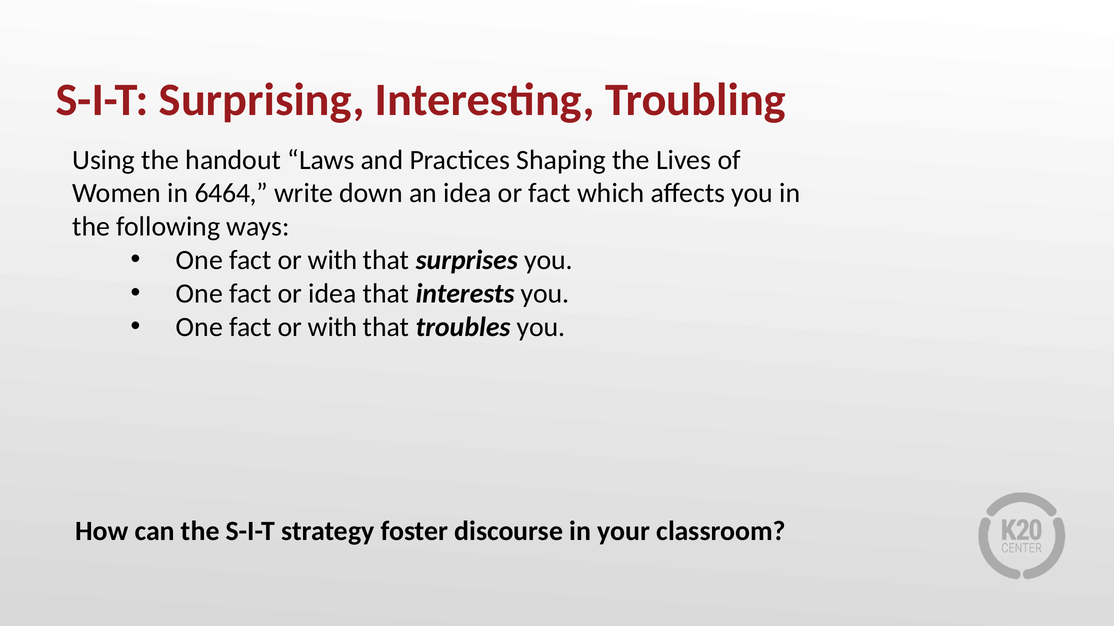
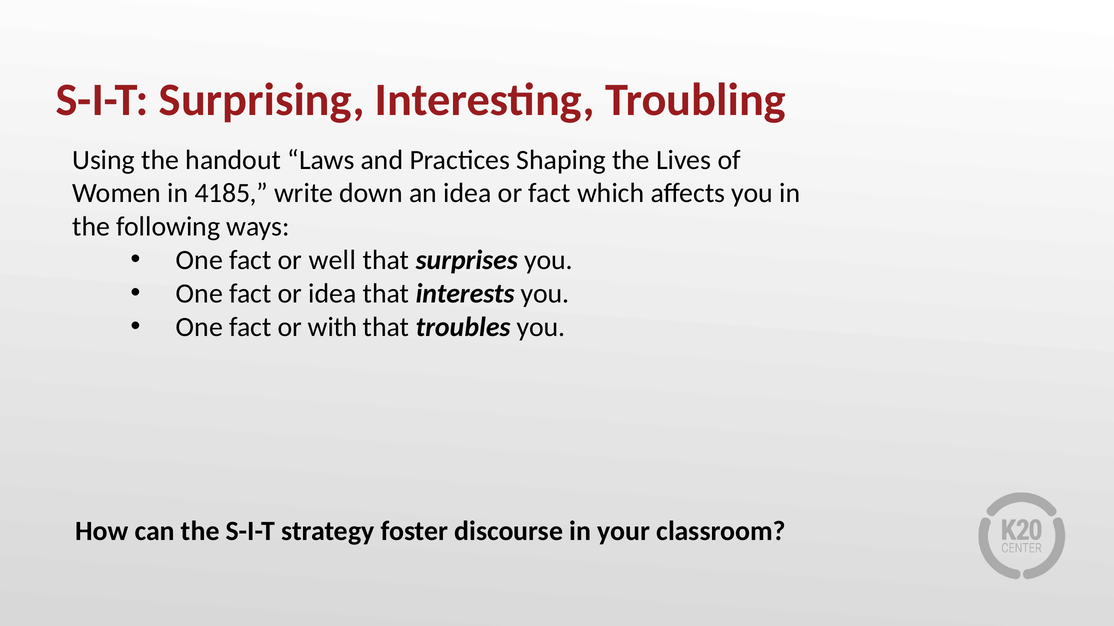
6464: 6464 -> 4185 (231, 193)
with: with -> well (332, 260)
